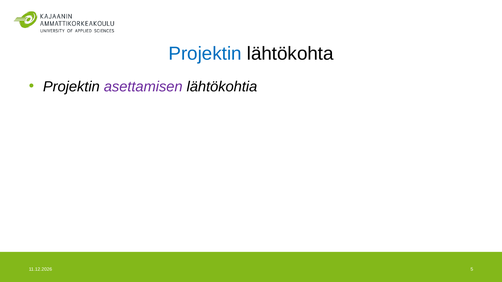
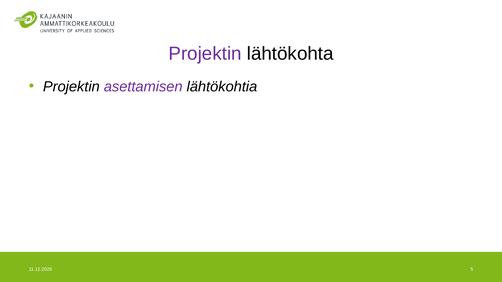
Projektin colour: blue -> purple (205, 54)
